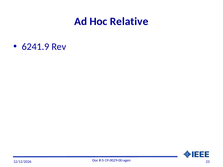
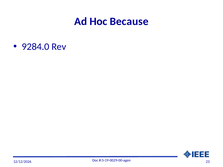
Relative: Relative -> Because (129, 21)
6241.9: 6241.9 -> 9284.0 (36, 47)
